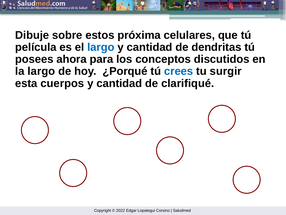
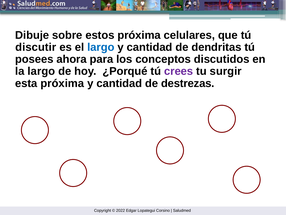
película: película -> discutir (36, 47)
crees colour: blue -> purple (179, 71)
esta cuerpos: cuerpos -> próxima (62, 83)
clarifiqué: clarifiqué -> destrezas (188, 83)
